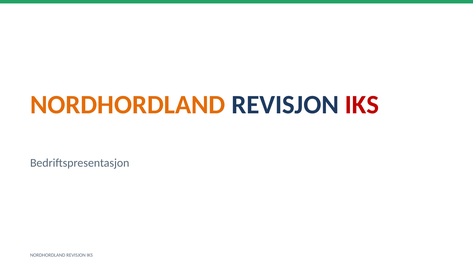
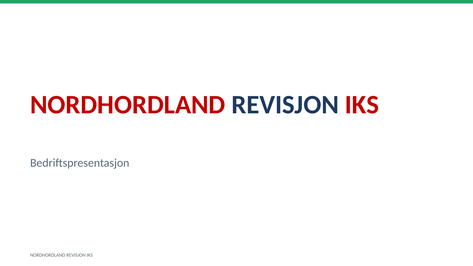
NORDHORDLAND colour: orange -> red (128, 105)
